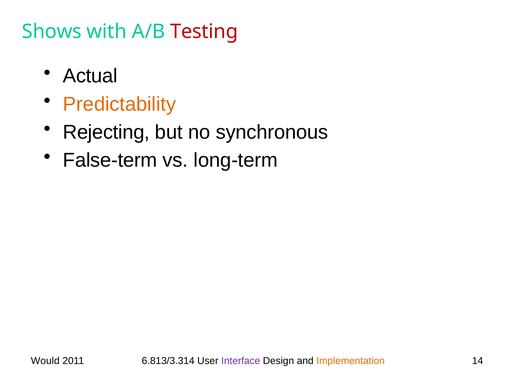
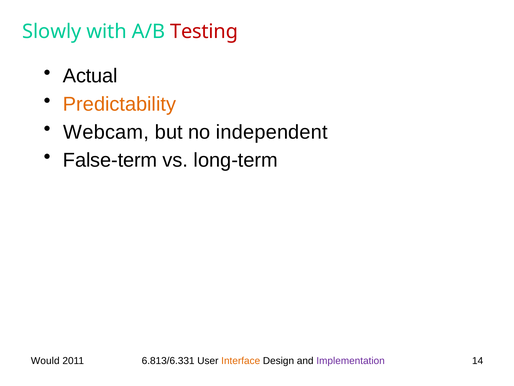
Shows: Shows -> Slowly (52, 31)
Rejecting: Rejecting -> Webcam (106, 132)
synchronous: synchronous -> independent (272, 132)
6.813/3.314: 6.813/3.314 -> 6.813/6.331 (168, 360)
Interface colour: purple -> orange (241, 360)
Implementation colour: orange -> purple (351, 360)
